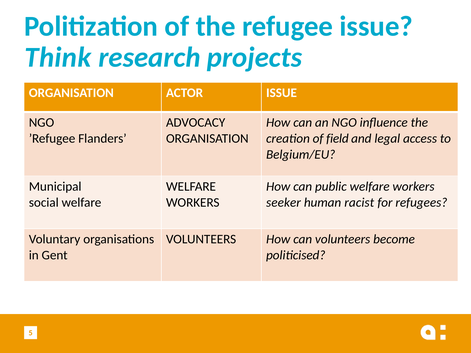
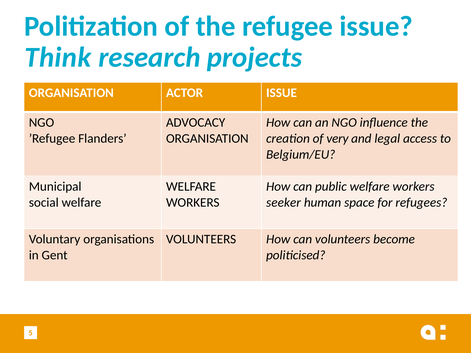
field: field -> very (337, 139)
racist: racist -> space (359, 203)
